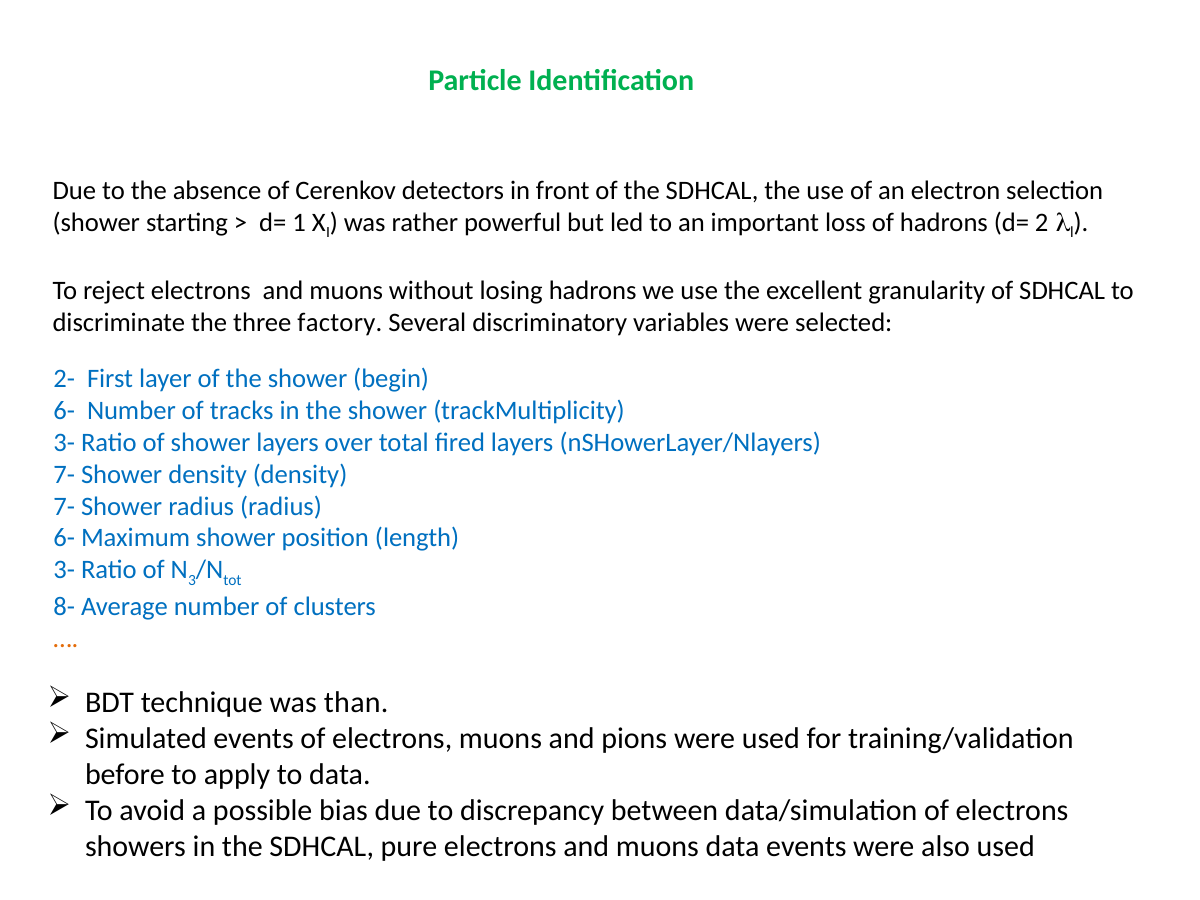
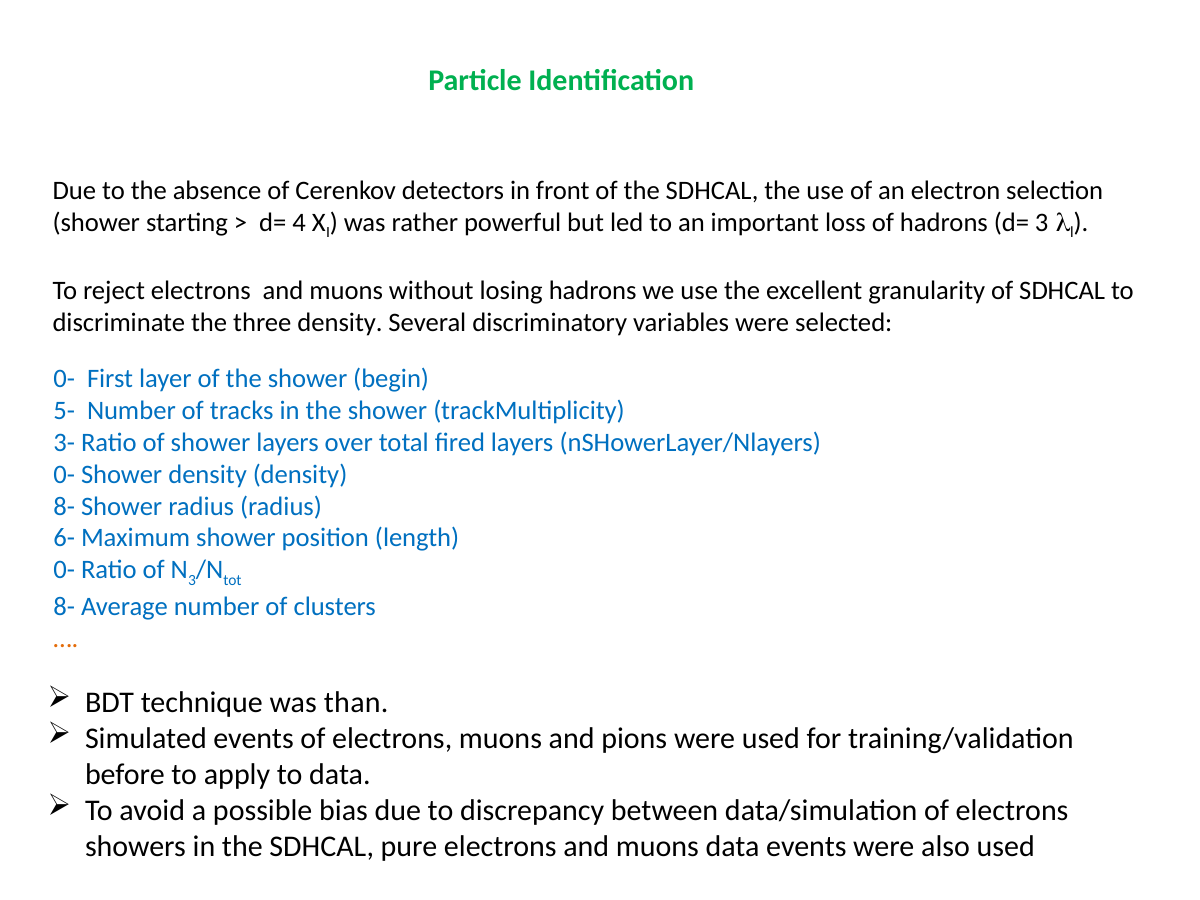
1: 1 -> 4 (299, 222)
d= 2: 2 -> 3 (1042, 222)
three factory: factory -> density (340, 323)
2-: 2- -> 0- (64, 378)
6-: 6- -> 5- (64, 410)
7-: 7- -> 0- (64, 474)
7-: 7- -> 8- (64, 506)
3-: 3- -> 0- (64, 570)
